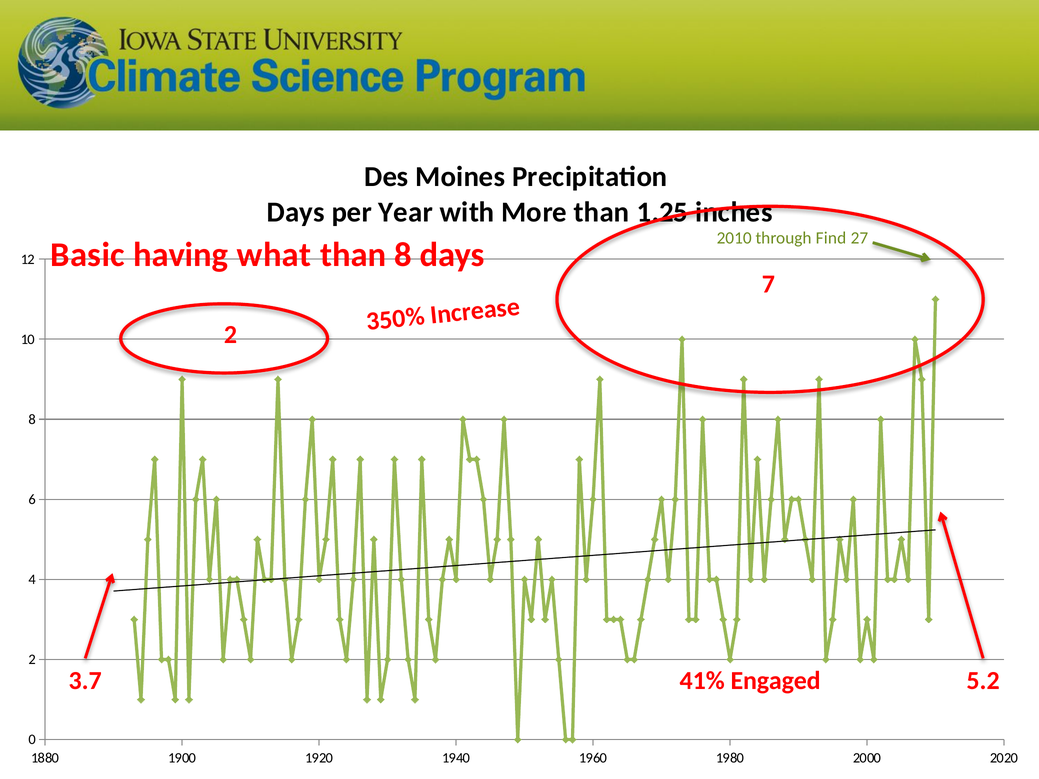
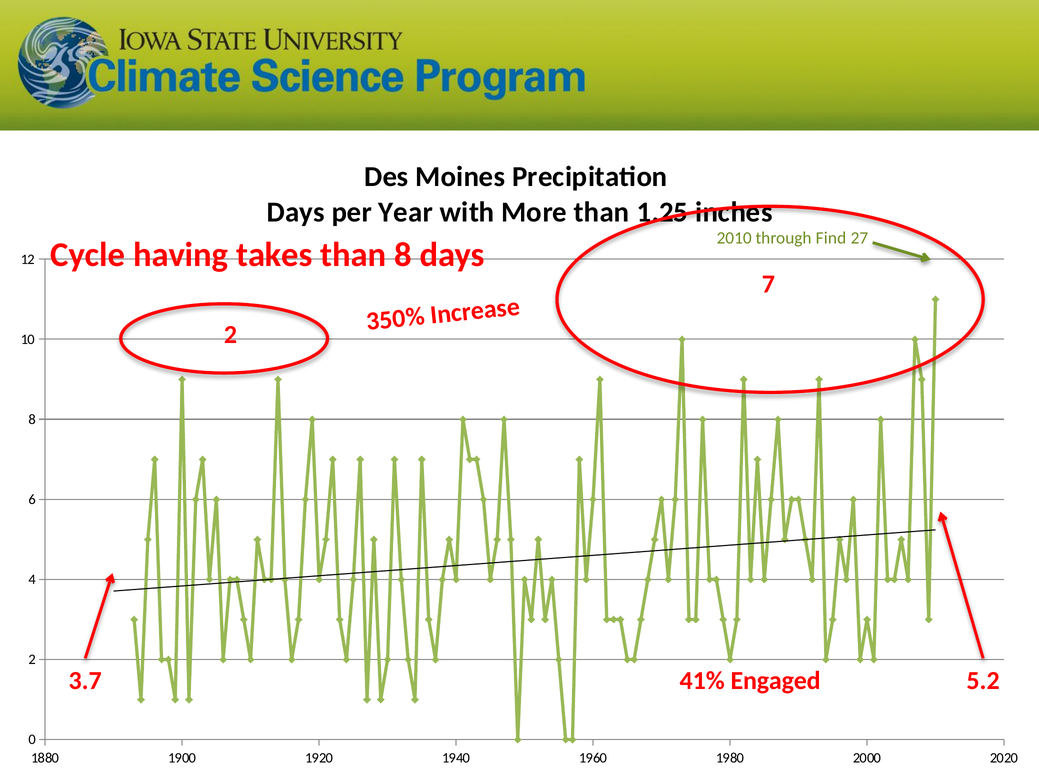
Basic: Basic -> Cycle (88, 255)
what: what -> takes (274, 255)
